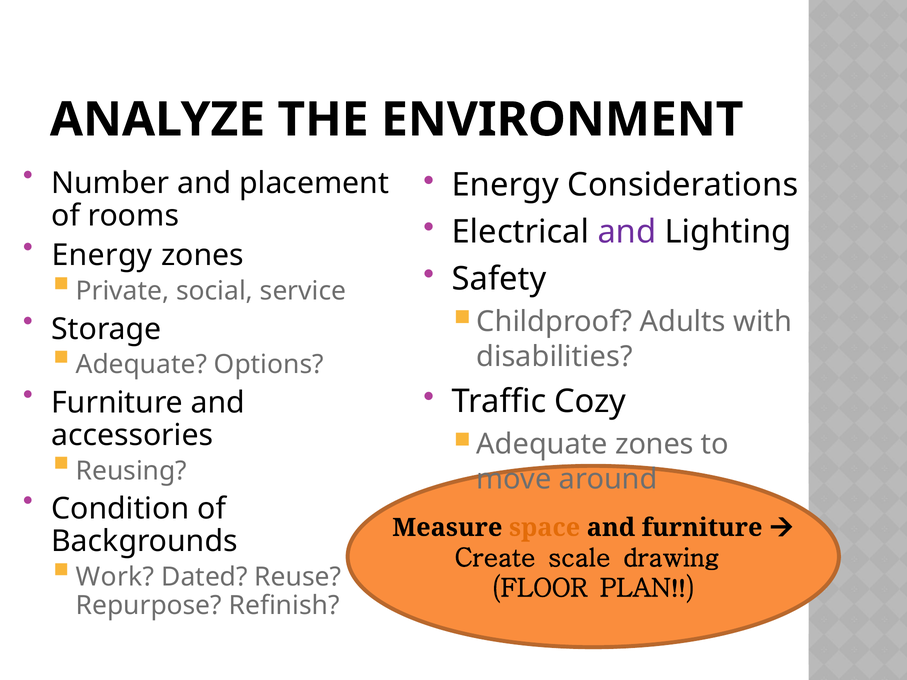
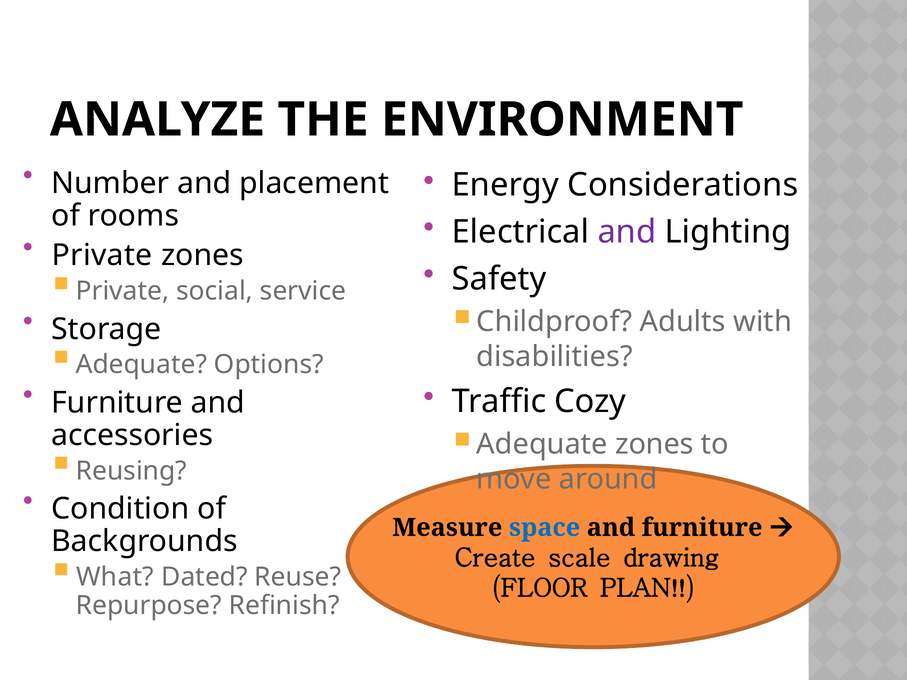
Energy: Energy -> Private (102, 256)
space colour: orange -> blue (545, 528)
Work: Work -> What (115, 577)
